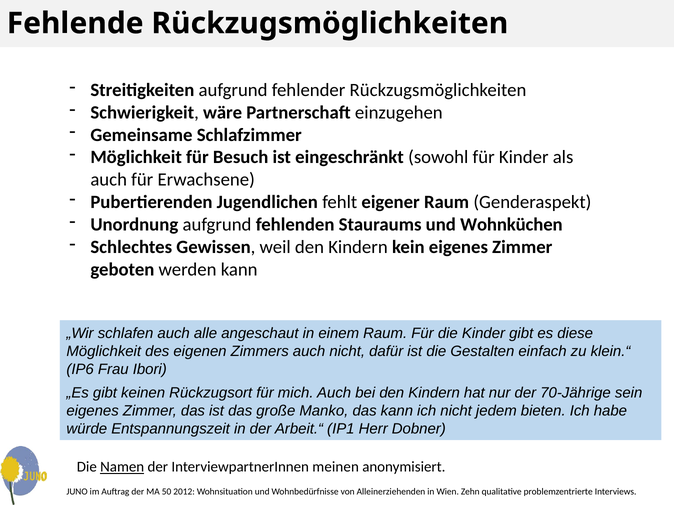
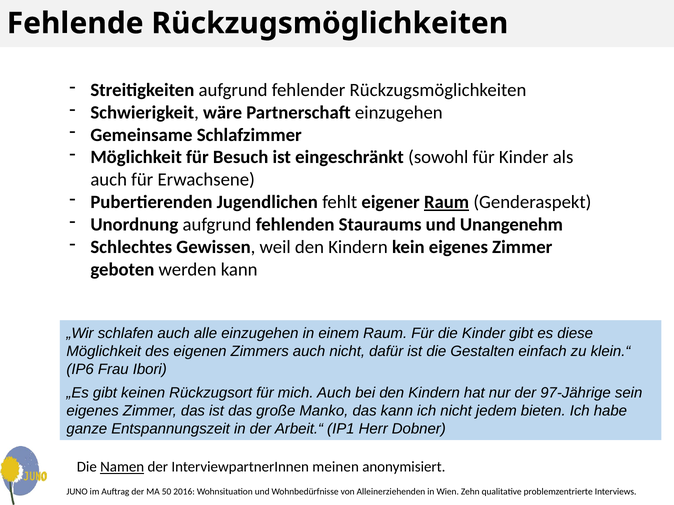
Raum underline: none -> present (447, 202)
Wohnküchen: Wohnküchen -> Unangenehm (511, 225)
alle angeschaut: angeschaut -> einzugehen (260, 334)
70-Jährige: 70-Jährige -> 97-Jährige (576, 393)
würde: würde -> ganze (87, 429)
2012: 2012 -> 2016 (184, 492)
